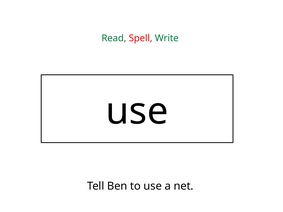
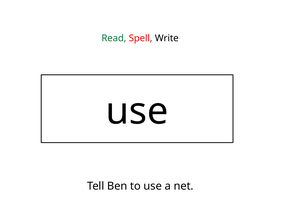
Write colour: green -> black (167, 38)
